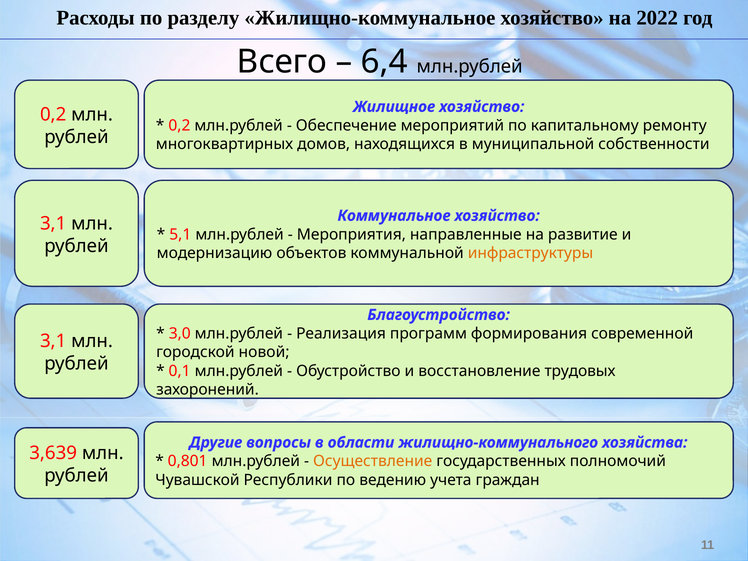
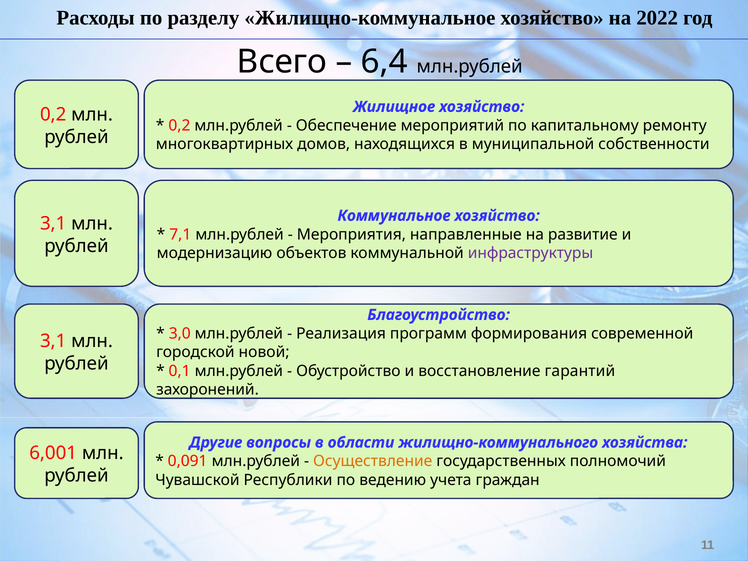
5,1: 5,1 -> 7,1 (180, 234)
инфраструктуры colour: orange -> purple (531, 253)
трудовых: трудовых -> гарантий (580, 371)
3,639: 3,639 -> 6,001 (53, 453)
0,801: 0,801 -> 0,091 (188, 461)
